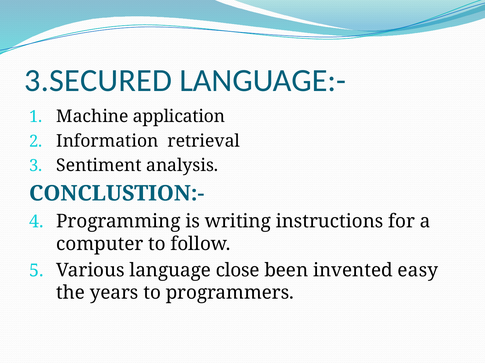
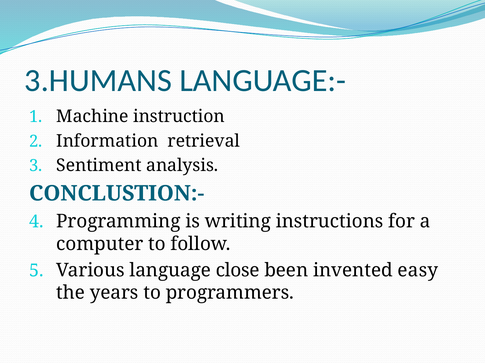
3.SECURED: 3.SECURED -> 3.HUMANS (98, 81)
application: application -> instruction (179, 117)
